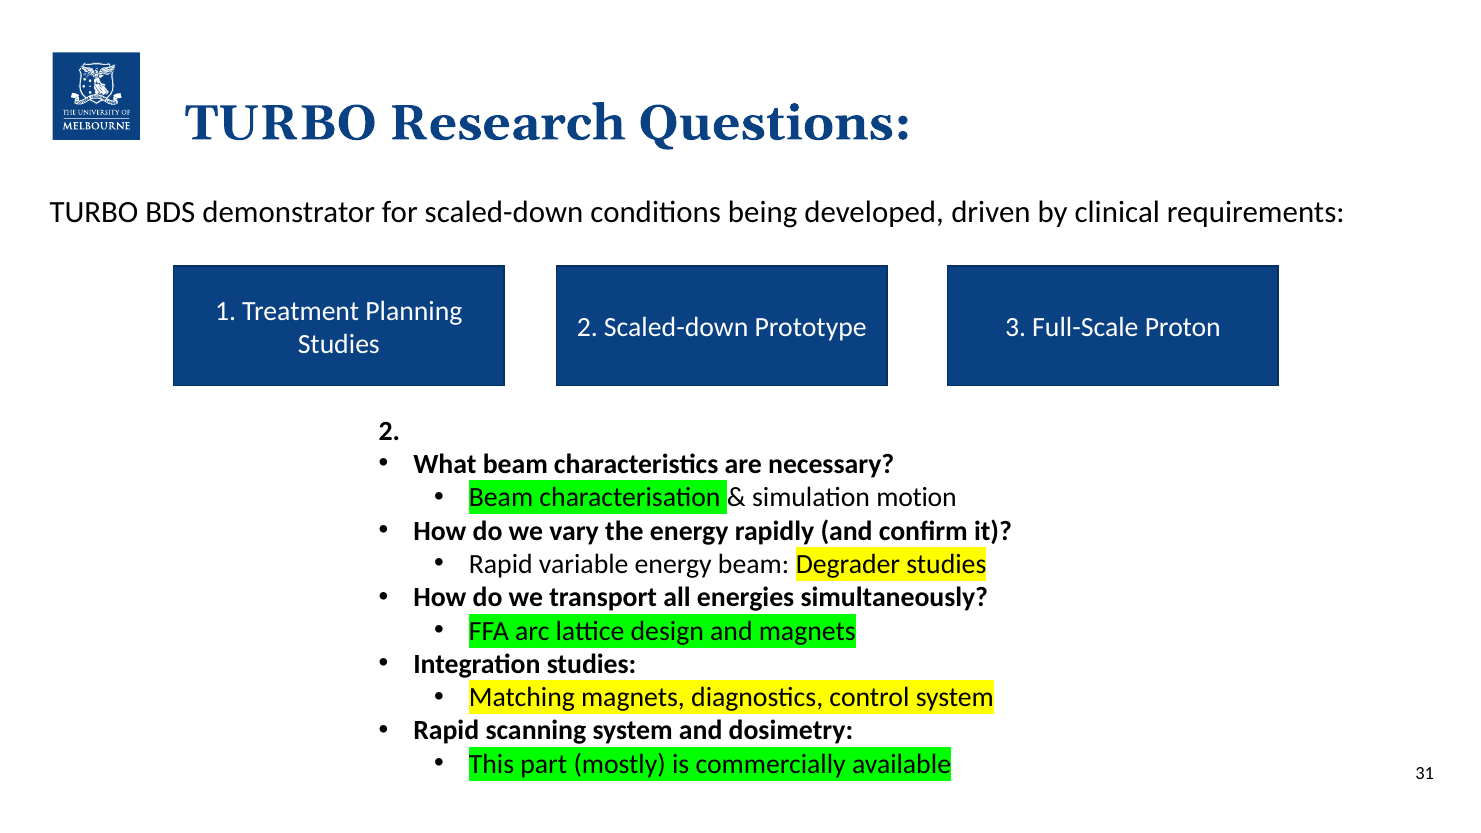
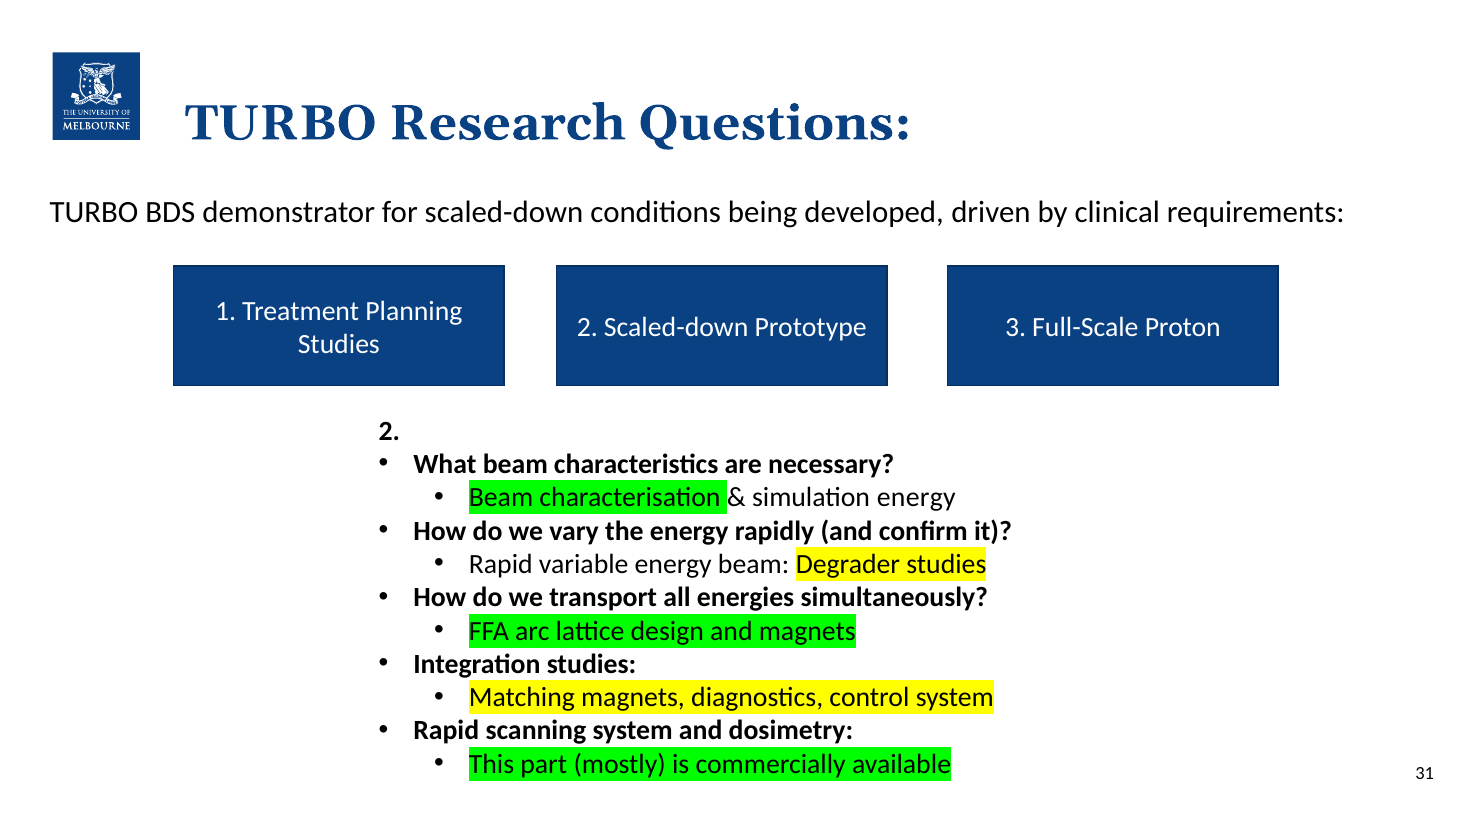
simulation motion: motion -> energy (916, 498)
